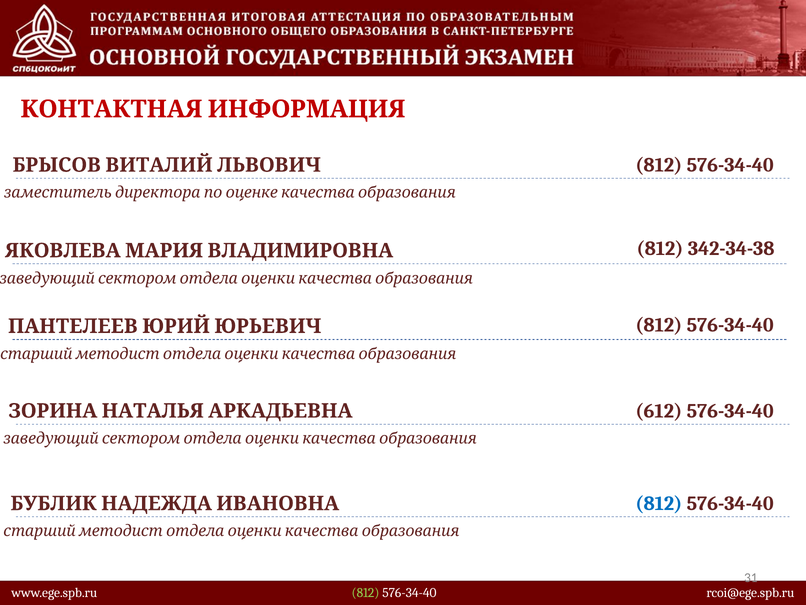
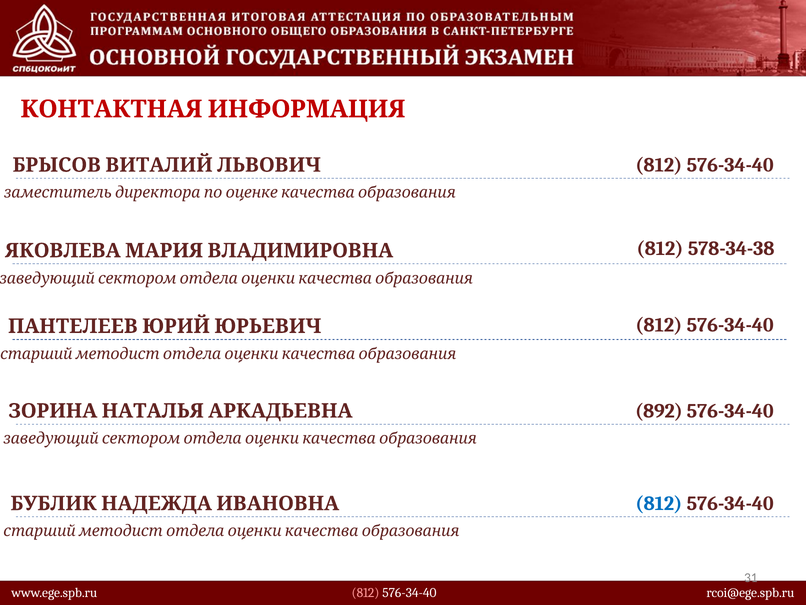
342-34-38: 342-34-38 -> 578-34-38 (731, 248)
612: 612 -> 892 (659, 411)
812 colour: light green -> pink (365, 592)
